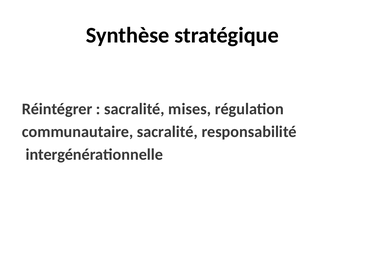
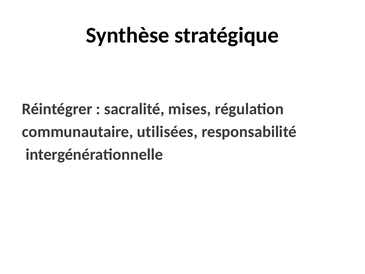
communautaire sacralité: sacralité -> utilisées (167, 132)
